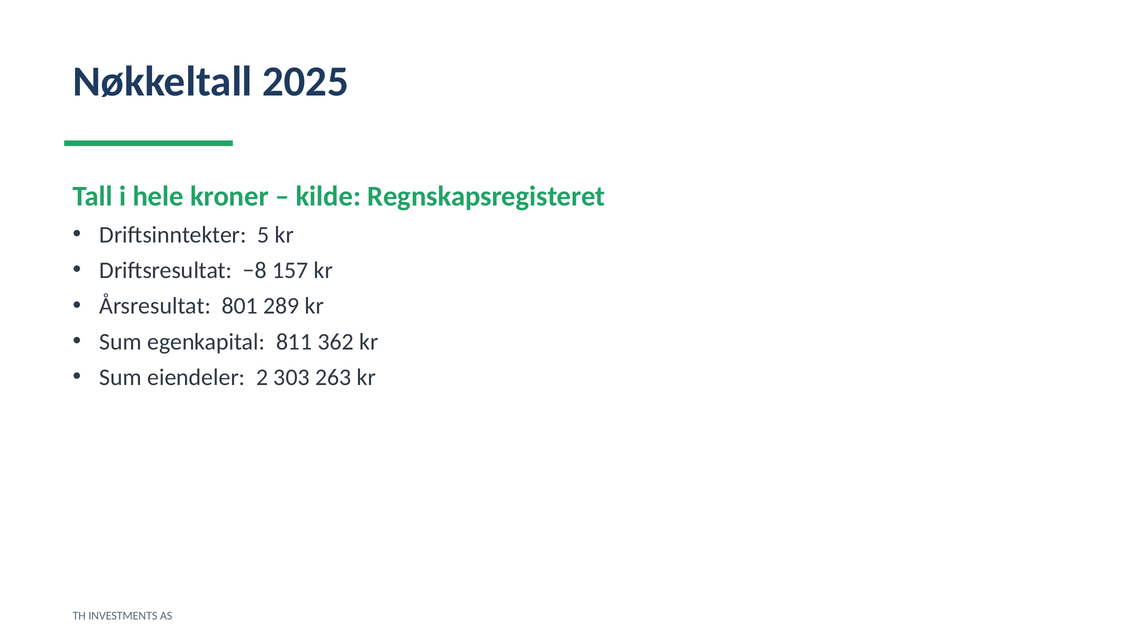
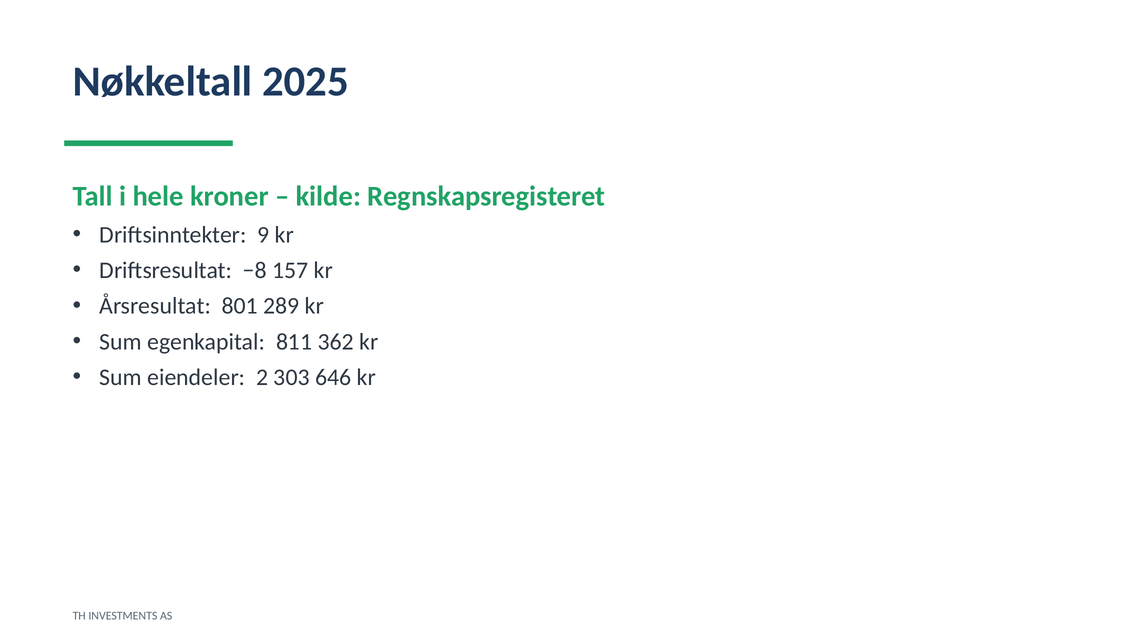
5: 5 -> 9 (263, 235)
263: 263 -> 646 (333, 378)
